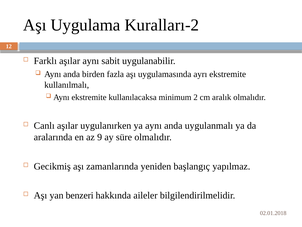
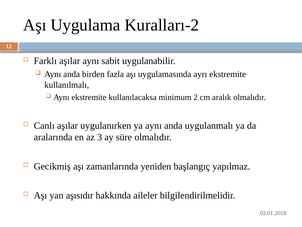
9: 9 -> 3 (100, 137)
benzeri: benzeri -> aşısıdır (80, 195)
